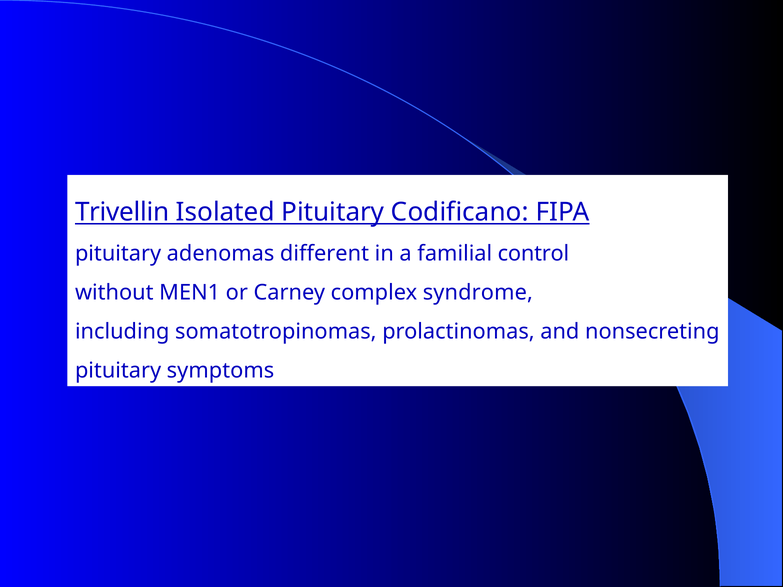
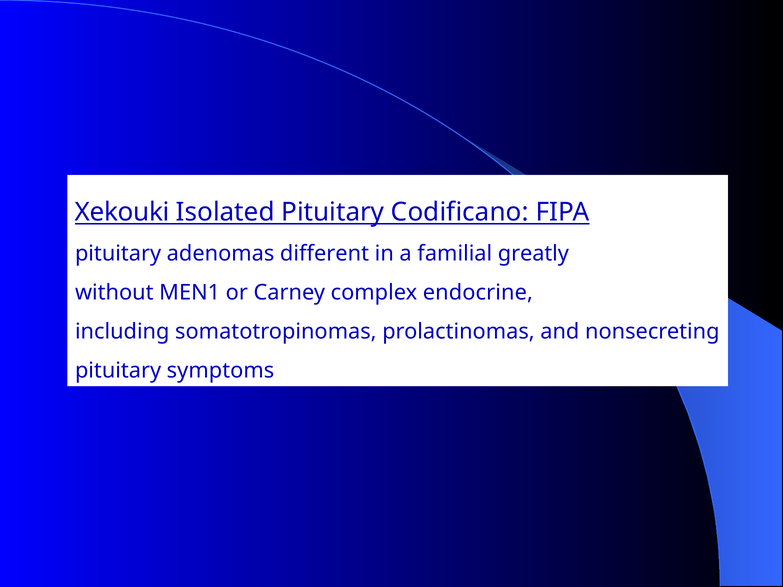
Trivellin: Trivellin -> Xekouki (122, 212)
control: control -> greatly (533, 254)
syndrome: syndrome -> endocrine (478, 293)
